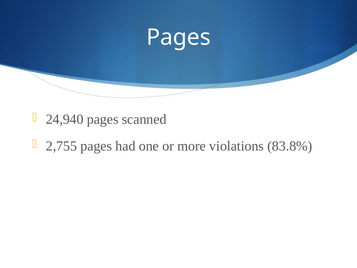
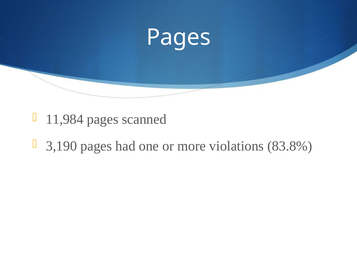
24,940: 24,940 -> 11,984 (65, 119)
2,755: 2,755 -> 3,190 (61, 146)
